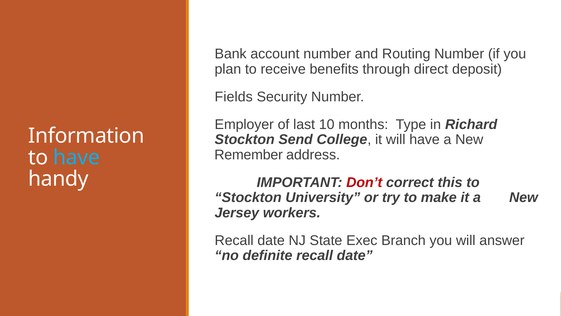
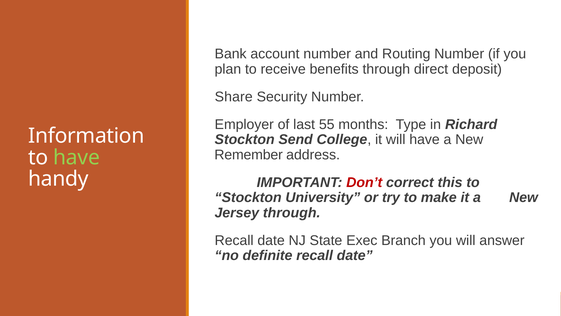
Fields: Fields -> Share (234, 97)
10: 10 -> 55 (327, 124)
have colour: light blue -> light green (77, 157)
Jersey workers: workers -> through (292, 212)
